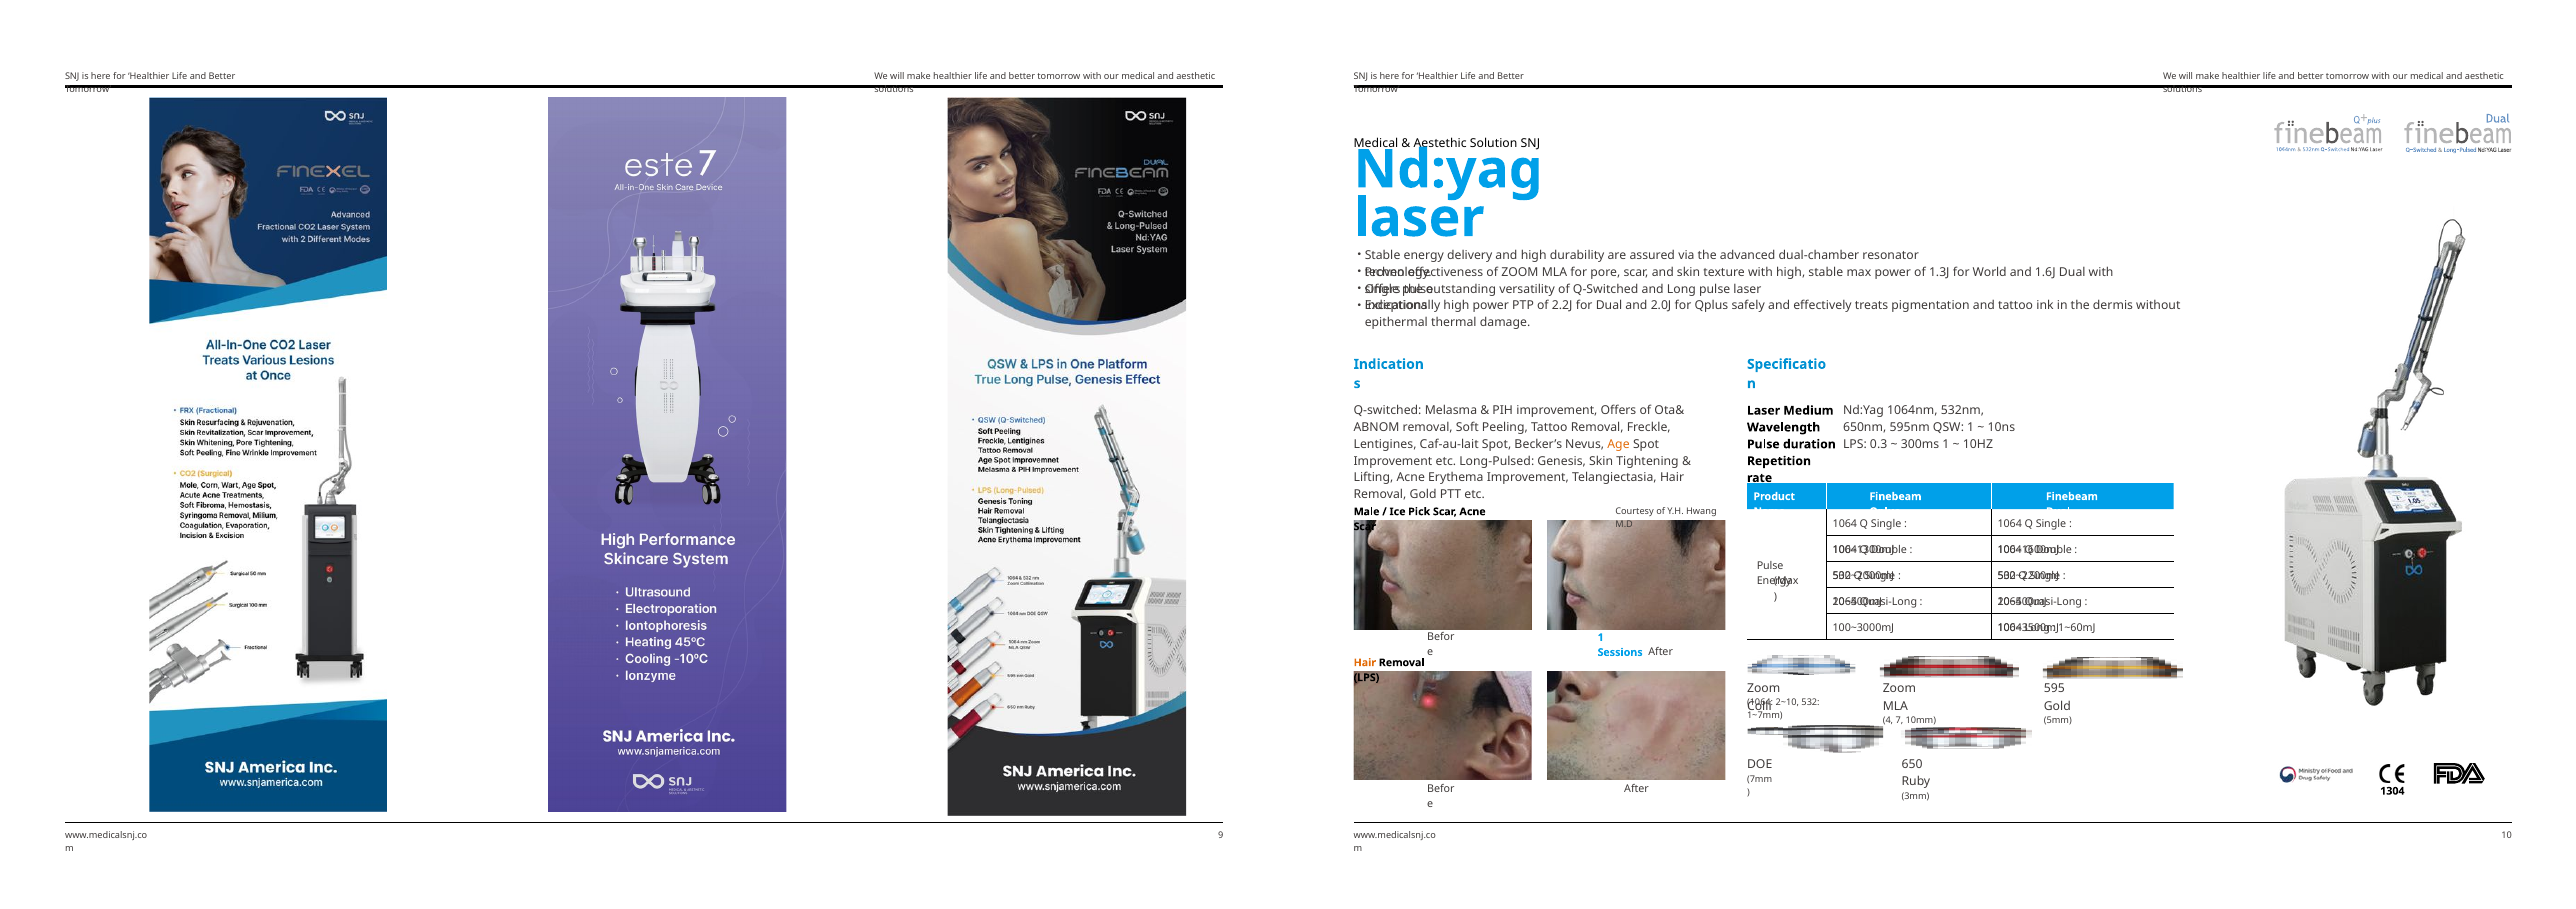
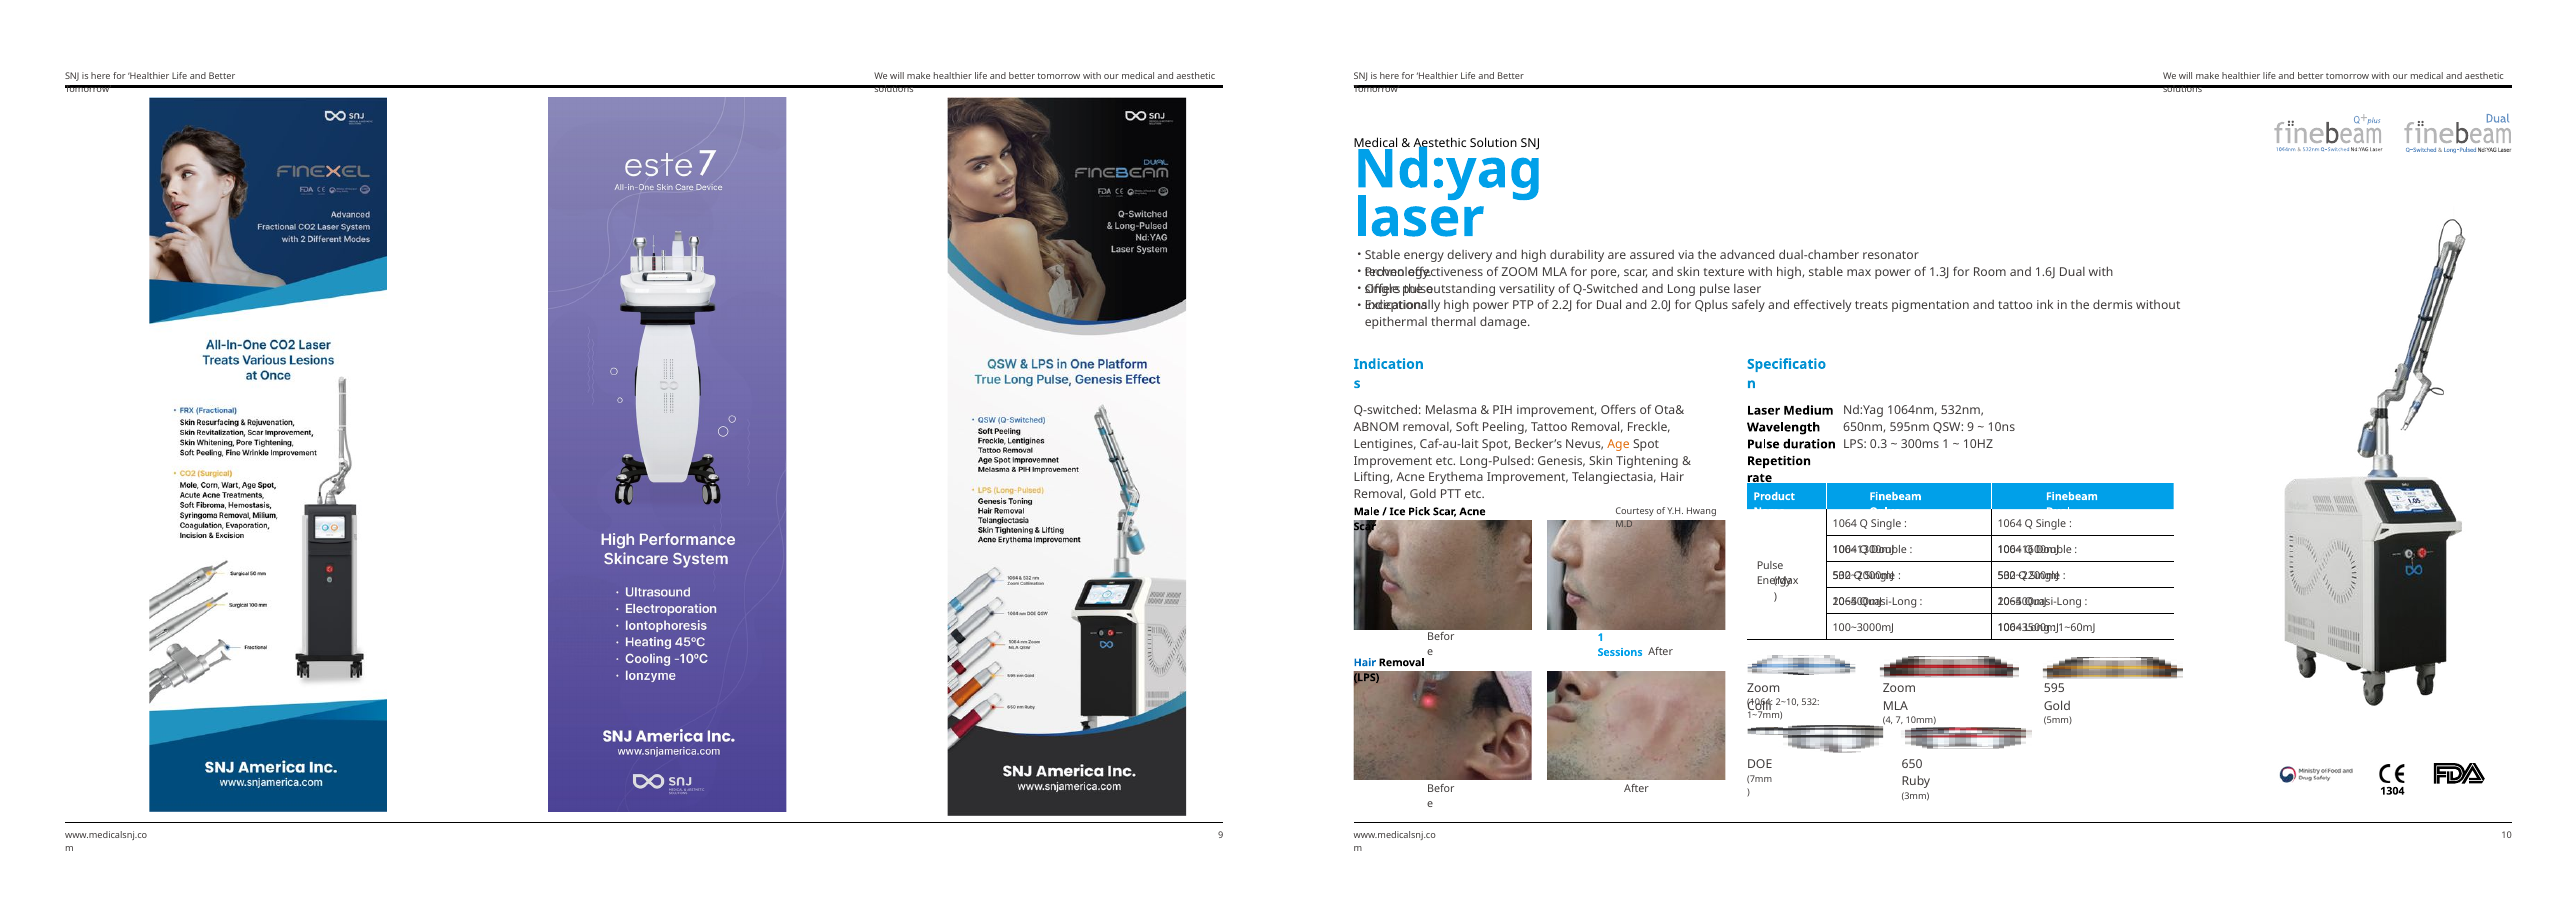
World: World -> Room (1990, 272)
QSW 1: 1 -> 9 (1971, 427)
Hair colour: orange -> blue (1365, 663)
